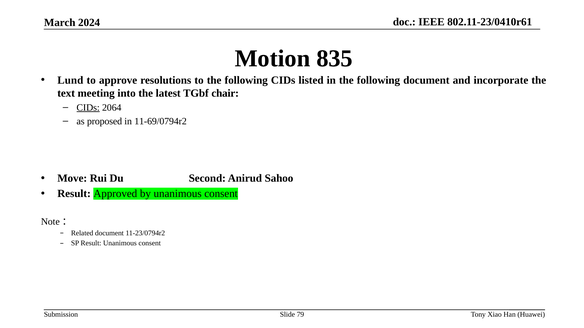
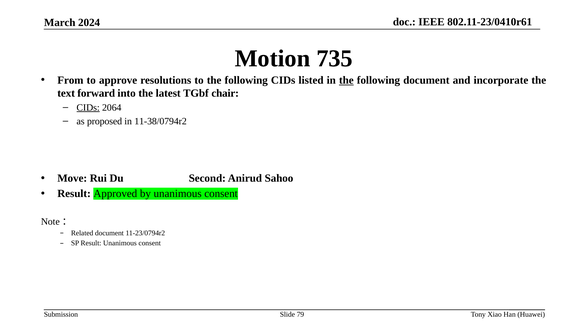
835: 835 -> 735 (335, 59)
Lund: Lund -> From (70, 80)
the underline: none -> present (346, 80)
meeting: meeting -> forward (96, 93)
11-69/0794r2: 11-69/0794r2 -> 11-38/0794r2 (161, 121)
